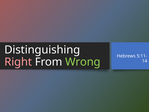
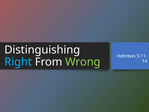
Right colour: pink -> light blue (18, 62)
